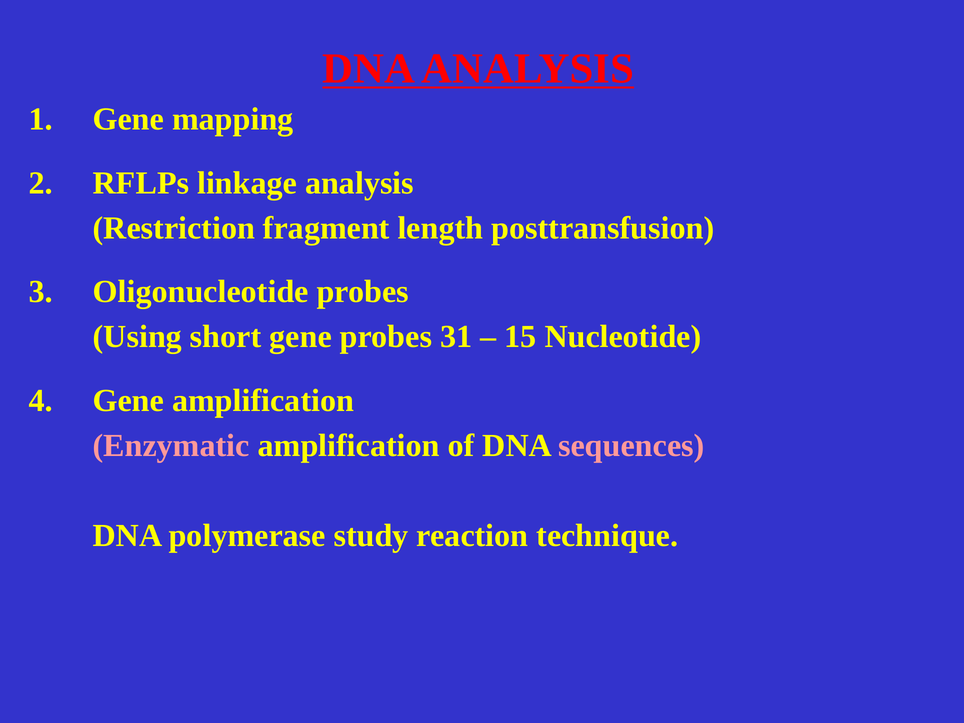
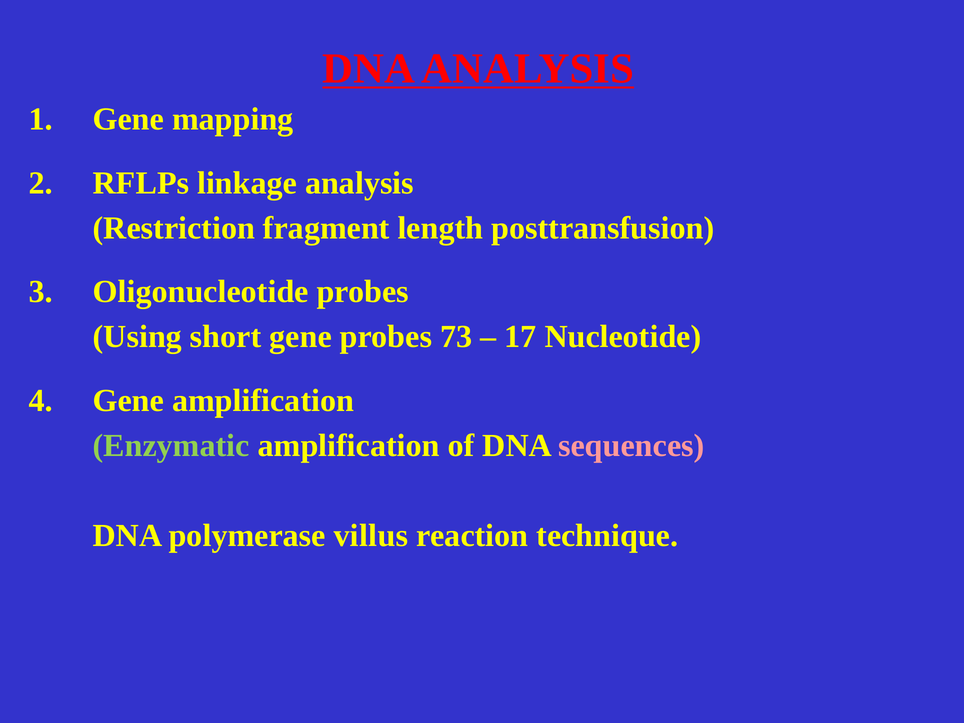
31: 31 -> 73 (456, 337)
15: 15 -> 17 (520, 337)
Enzymatic colour: pink -> light green (171, 446)
study: study -> villus (371, 535)
